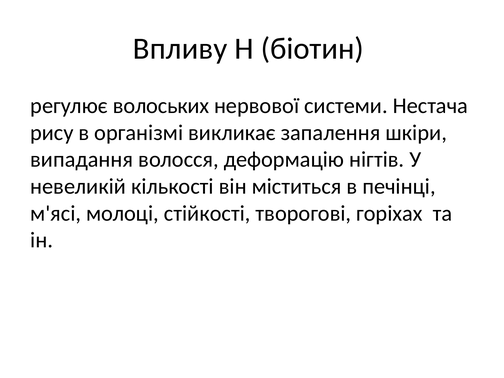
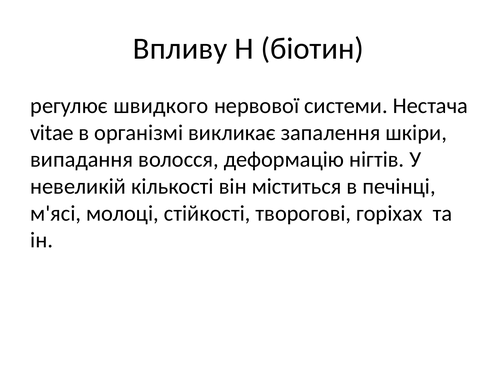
волоських: волоських -> швидкого (161, 106)
рису: рису -> vitae (52, 133)
